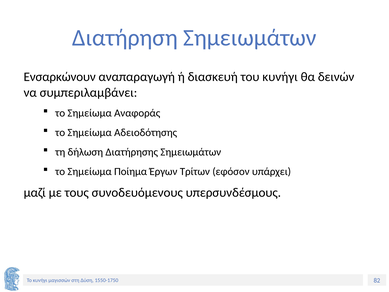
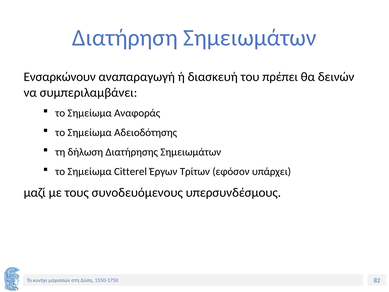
του κυνήγι: κυνήγι -> πρέπει (280, 77)
Ποίημα: Ποίημα -> Citterel (131, 171)
